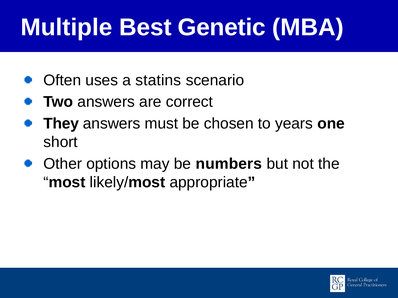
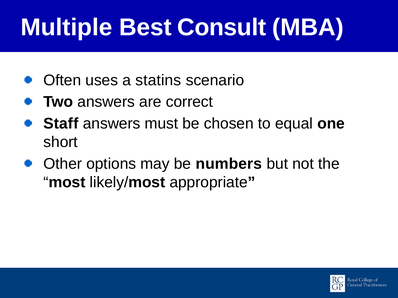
Genetic: Genetic -> Consult (222, 27)
They: They -> Staff (61, 124)
years: years -> equal (294, 124)
